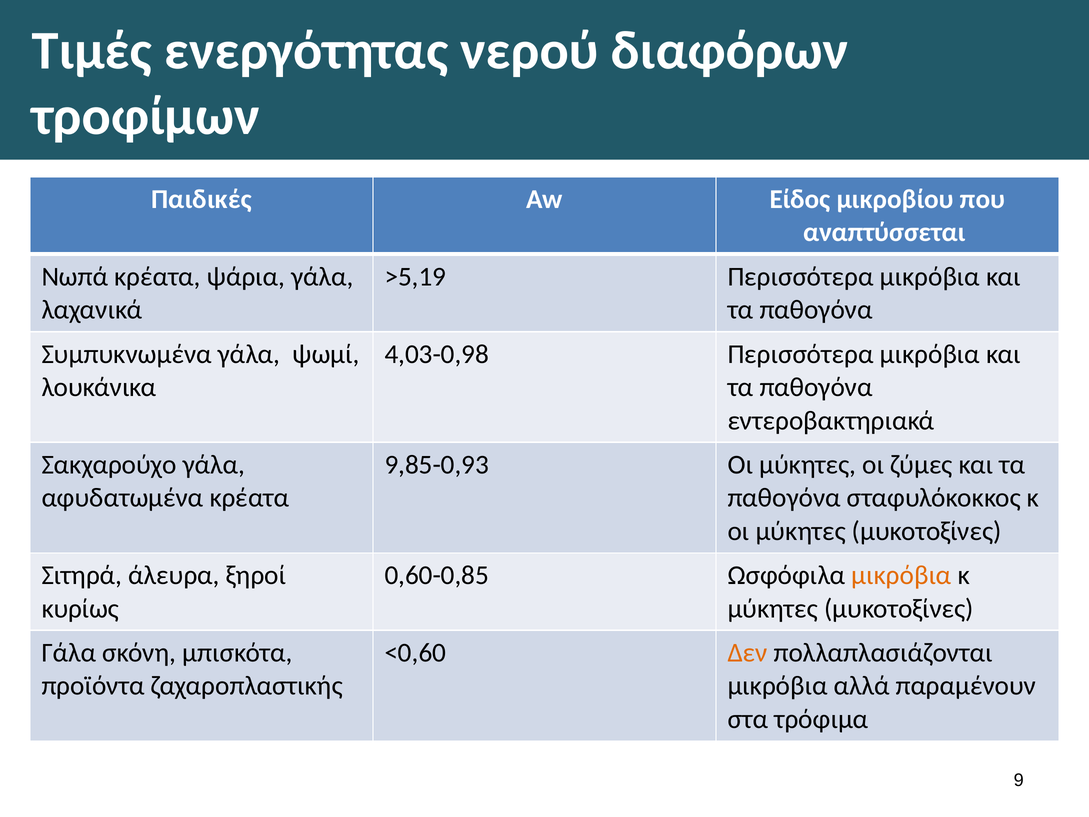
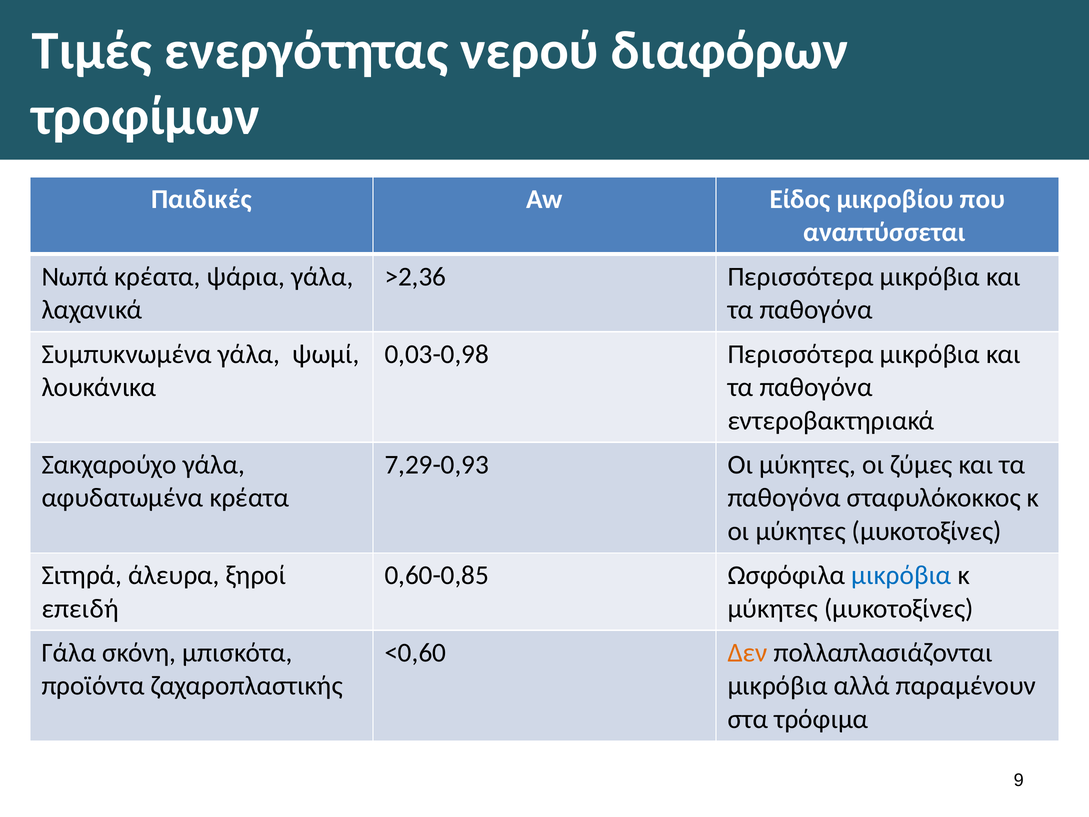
>5,19: >5,19 -> >2,36 (415, 277)
4,03-0,98: 4,03-0,98 -> 0,03-0,98 (437, 354)
9,85-0,93: 9,85-0,93 -> 7,29-0,93 (437, 465)
μικρόβια colour: orange -> blue (901, 575)
κυρίως: κυρίως -> επειδή (80, 608)
